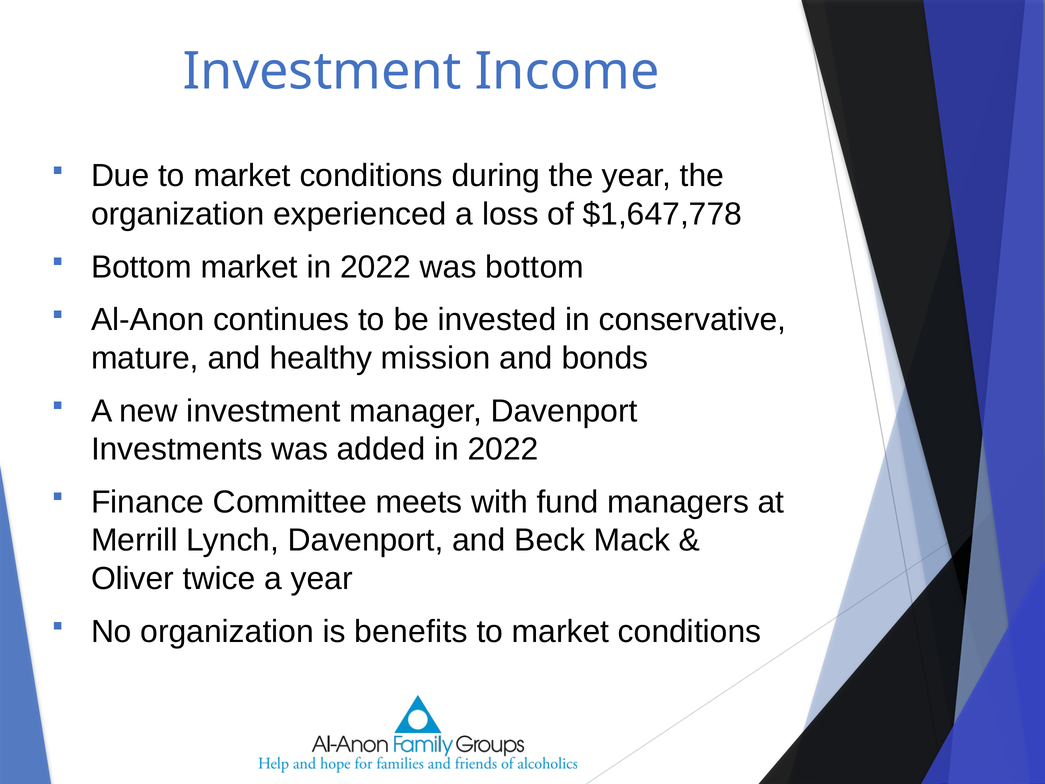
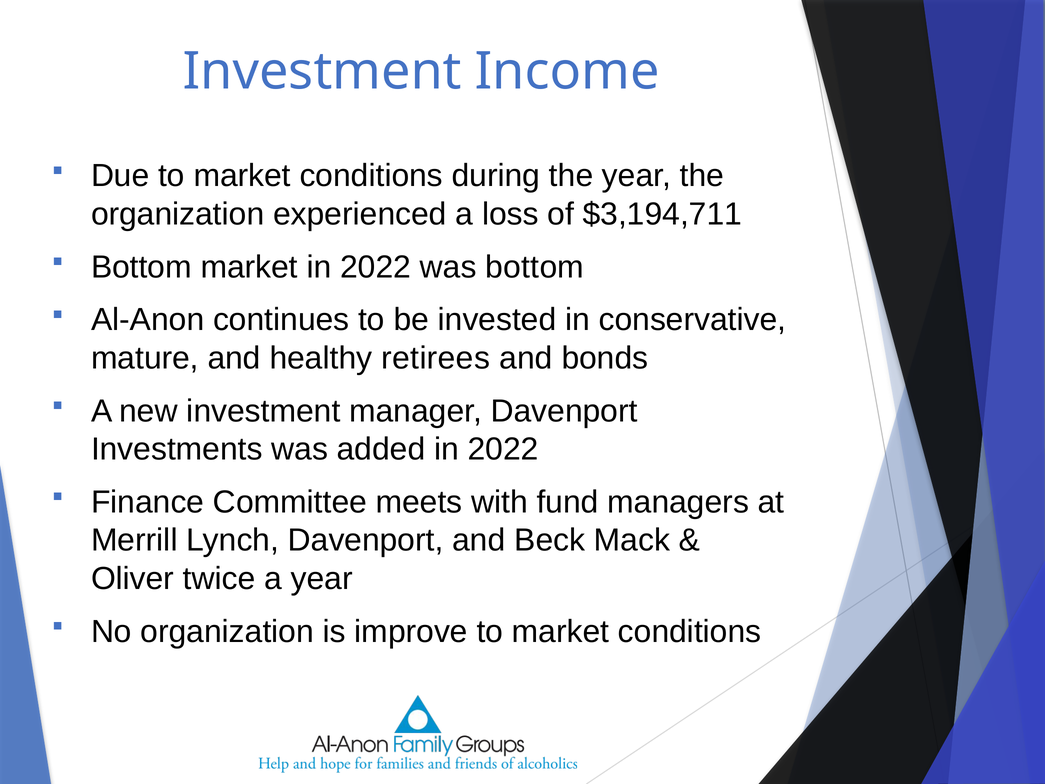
$1,647,778: $1,647,778 -> $3,194,711 (662, 214)
mission: mission -> retirees (436, 358)
benefits: benefits -> improve (411, 631)
